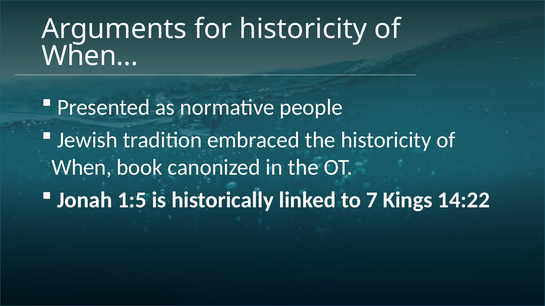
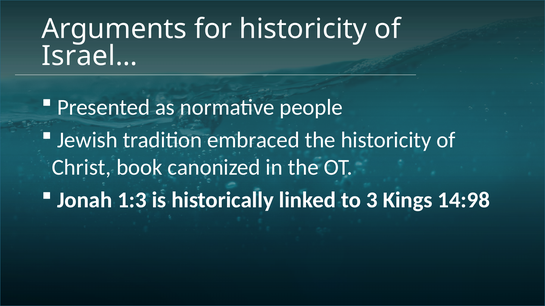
When…: When… -> Israel… (90, 56)
When: When -> Christ (81, 168)
1:5: 1:5 -> 1:3 (132, 200)
7: 7 -> 3 (372, 200)
14:22: 14:22 -> 14:98 (464, 200)
